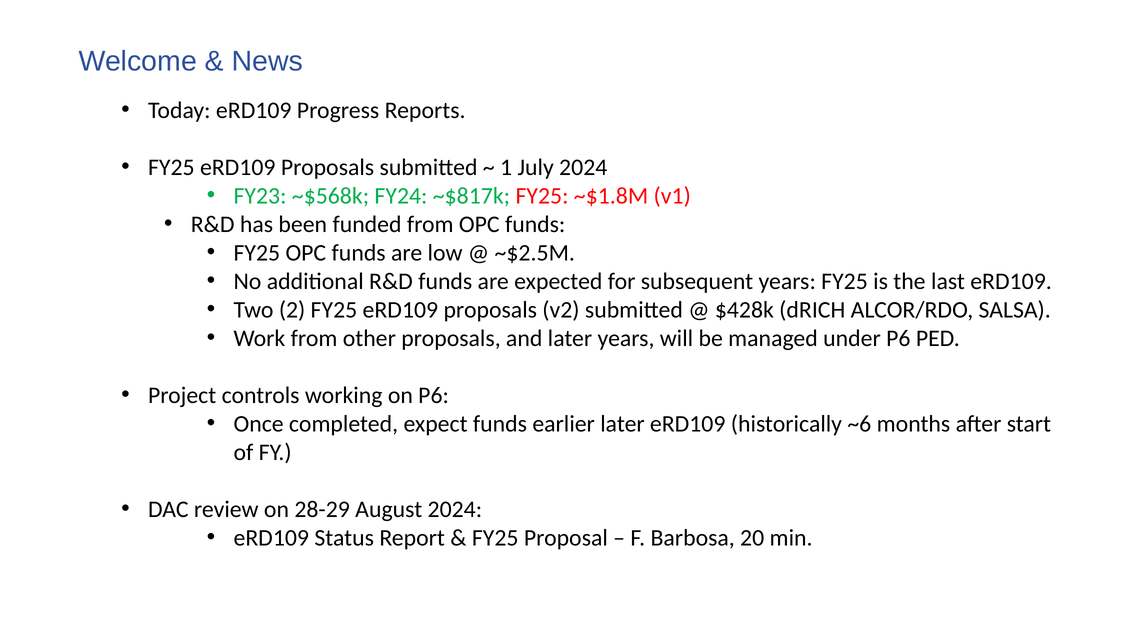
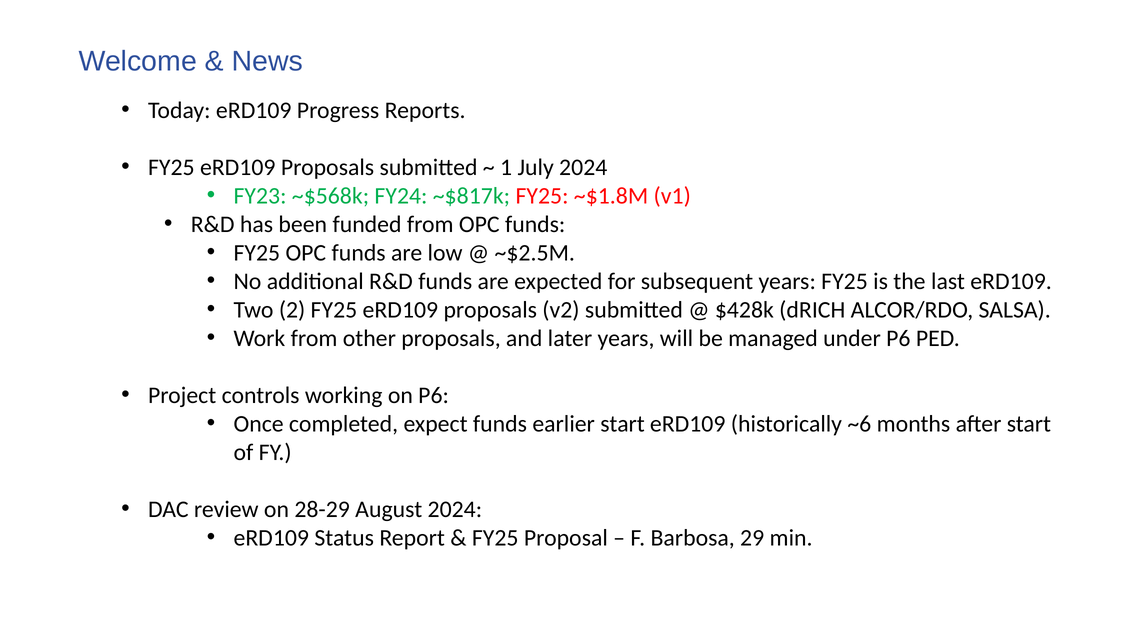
earlier later: later -> start (622, 424)
20: 20 -> 29 (752, 538)
